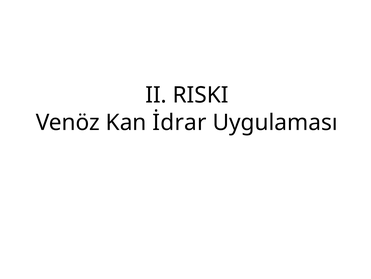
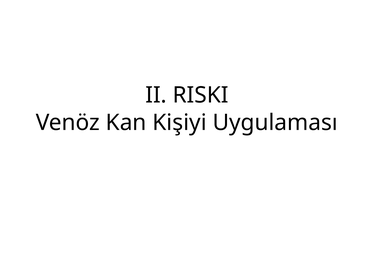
İdrar: İdrar -> Kişiyi (180, 122)
